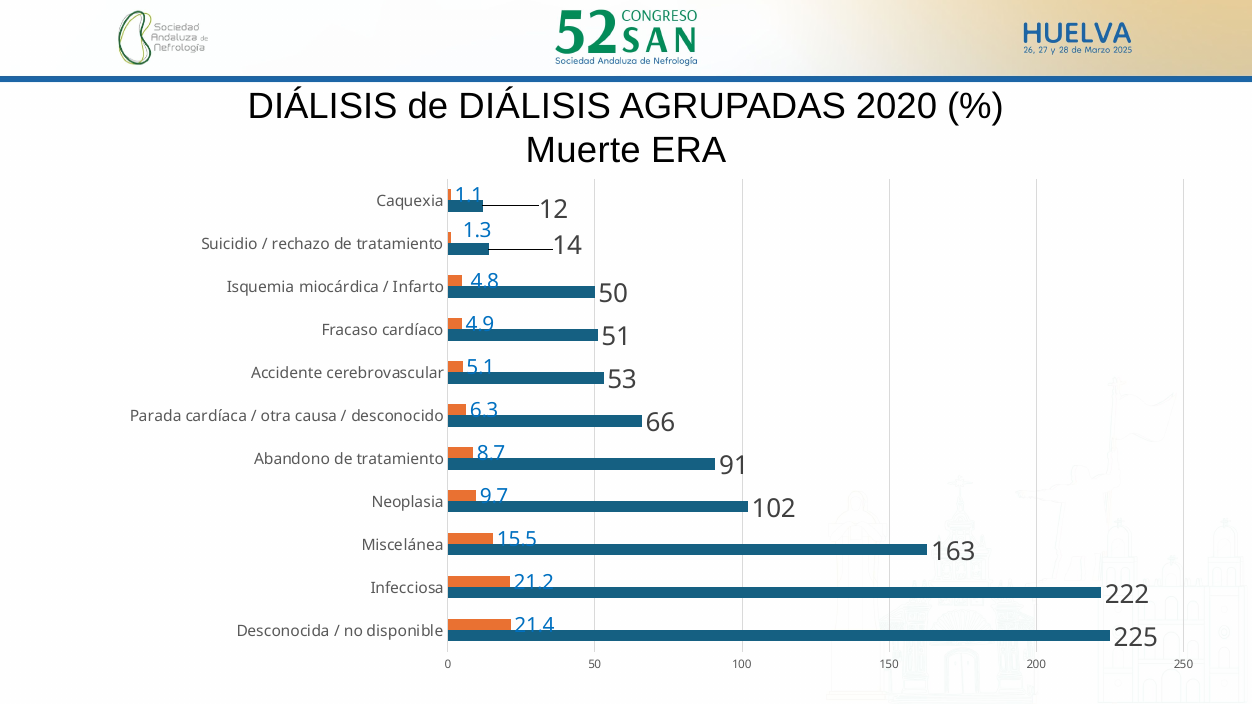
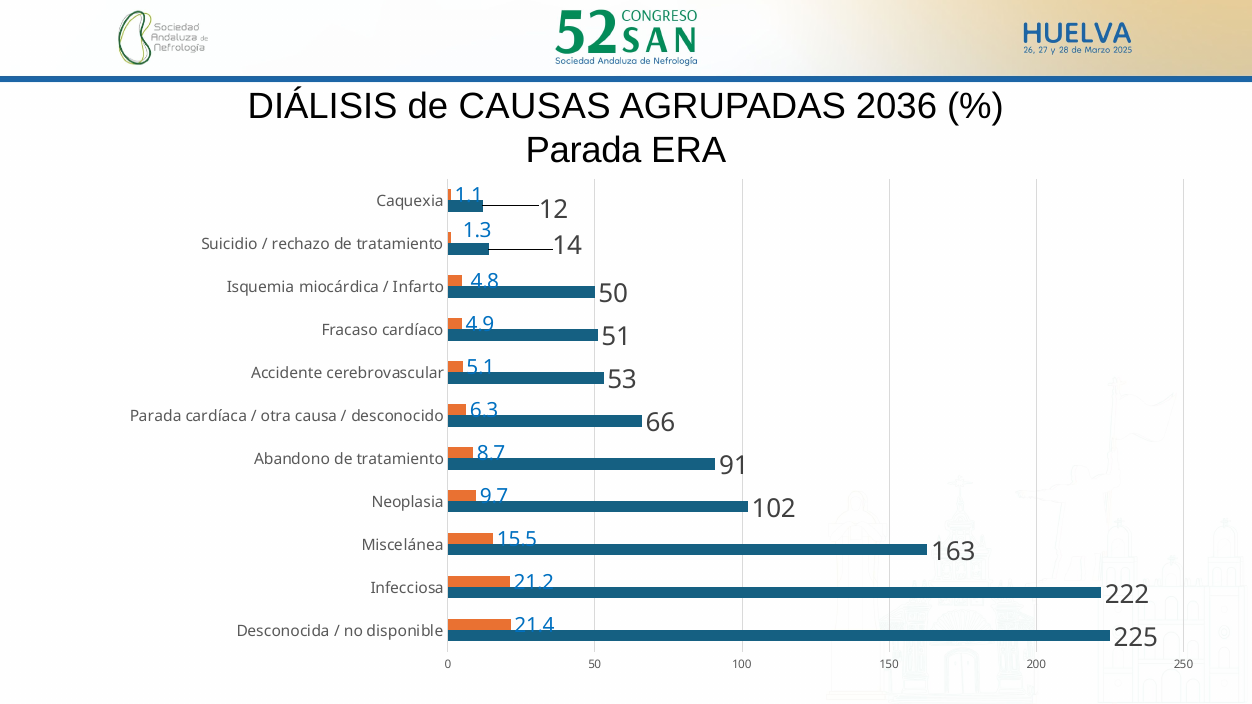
de DIÁLISIS: DIÁLISIS -> CAUSAS (535, 106)
2020: 2020 -> 2036 (896, 106)
Muerte: Muerte -> Parada (584, 150)
